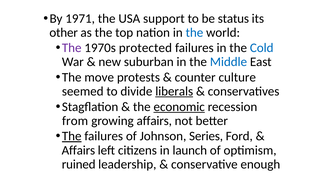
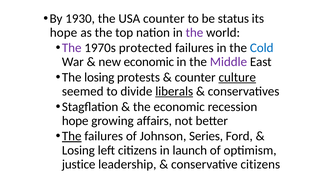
1971: 1971 -> 1930 (80, 18)
USA support: support -> counter (164, 18)
other: other -> hope (64, 32)
the colour: blue -> purple (194, 32)
new suburban: suburban -> economic (149, 62)
Middle colour: blue -> purple (228, 62)
The move: move -> losing (99, 77)
culture underline: none -> present (237, 77)
economic underline: present -> none (179, 106)
from: from -> hope (75, 120)
Affairs: Affairs -> Losing (78, 150)
ruined: ruined -> justice (79, 164)
conservative enough: enough -> citizens (260, 164)
